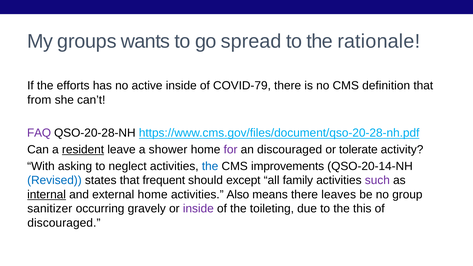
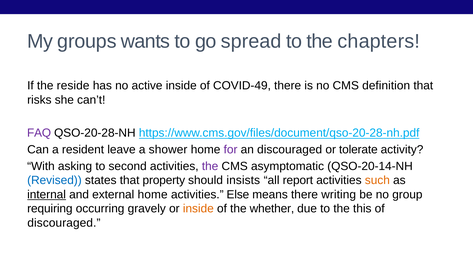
rationale: rationale -> chapters (379, 41)
efforts: efforts -> reside (73, 86)
COVID-79: COVID-79 -> COVID-49 (242, 86)
from: from -> risks (39, 100)
resident underline: present -> none (83, 150)
neglect: neglect -> second (128, 166)
the colour: blue -> purple (210, 166)
improvements: improvements -> asymptomatic (288, 166)
frequent: frequent -> property (164, 180)
except: except -> insists (243, 180)
family: family -> report (298, 180)
such colour: purple -> orange (377, 180)
Also: Also -> Else (238, 195)
leaves: leaves -> writing (339, 195)
sanitizer: sanitizer -> requiring (50, 209)
inside colour: purple -> orange (198, 209)
toileting: toileting -> whether (272, 209)
